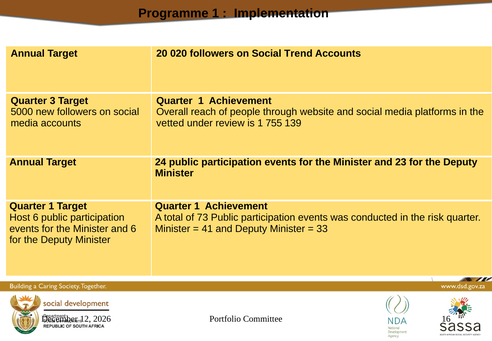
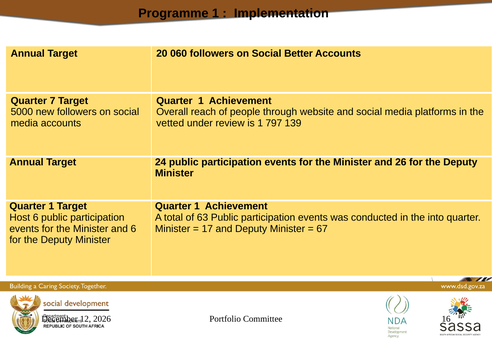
020: 020 -> 060 (179, 53)
Trend: Trend -> Better (298, 53)
3: 3 -> 7 (53, 101)
755: 755 -> 797 (274, 123)
23: 23 -> 26 (401, 162)
73: 73 -> 63 (203, 217)
risk: risk -> into (436, 217)
41: 41 -> 17 (207, 228)
33: 33 -> 67 (322, 228)
